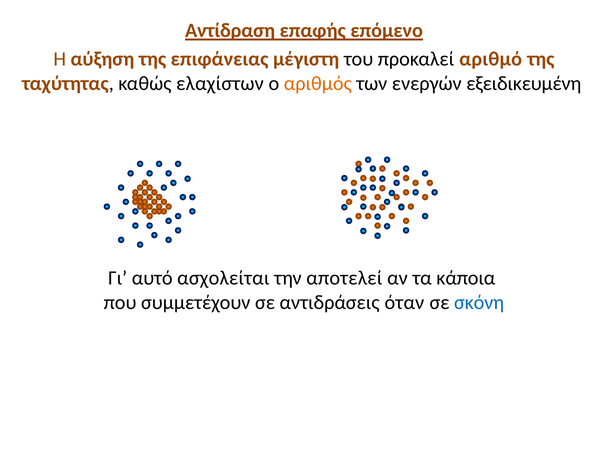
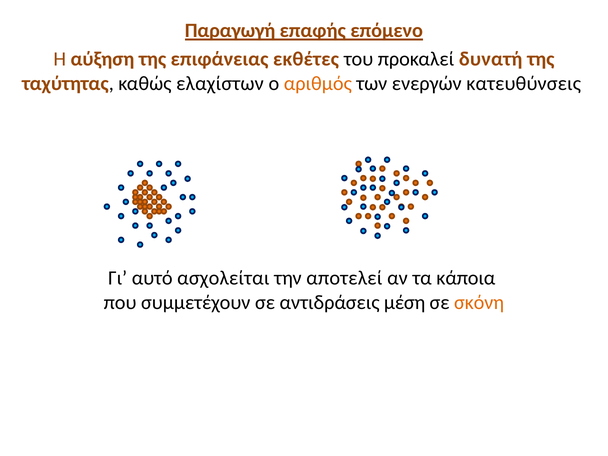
Αντίδραση: Αντίδραση -> Παραγωγή (230, 31)
μέγιστη: μέγιστη -> εκθέτες (306, 59)
αριθμό: αριθμό -> δυνατή (491, 59)
εξειδικευμένη: εξειδικευμένη -> κατευθύνσεις (524, 84)
όταν: όταν -> μέση (405, 303)
σκόνη colour: blue -> orange (479, 303)
